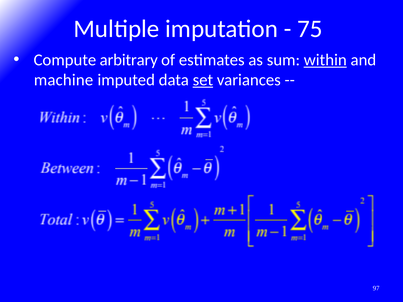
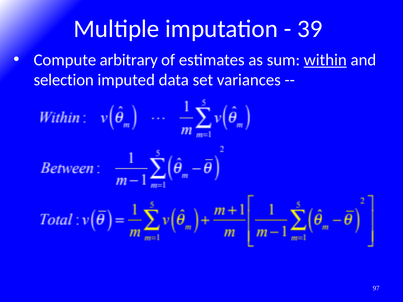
75: 75 -> 39 (310, 29)
machine: machine -> selection (64, 80)
set underline: present -> none (203, 80)
